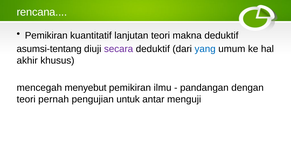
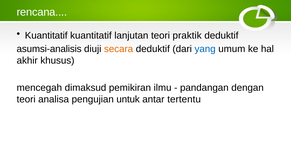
Pemikiran: Pemikiran -> Kuantitatif (46, 36)
makna: makna -> praktik (187, 36)
asumsi-tentang: asumsi-tentang -> asumsi-analisis (49, 49)
secara colour: purple -> orange (119, 49)
menyebut: menyebut -> dimaksud (85, 88)
pernah: pernah -> analisa (54, 100)
menguji: menguji -> tertentu (184, 100)
